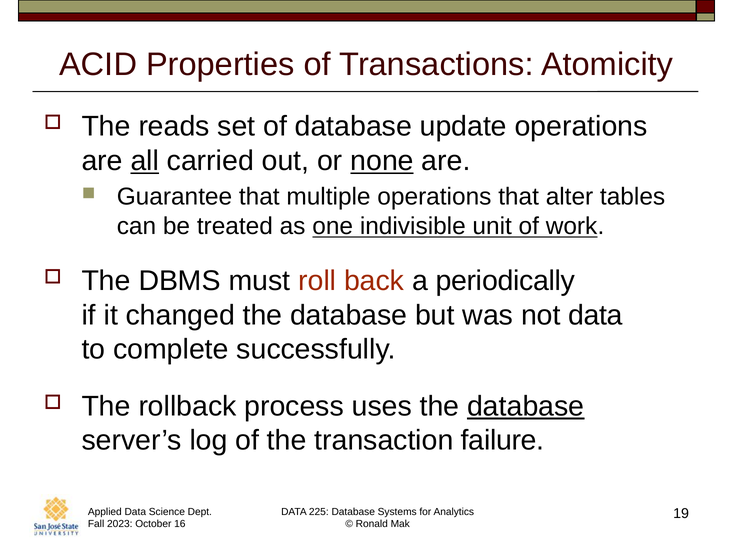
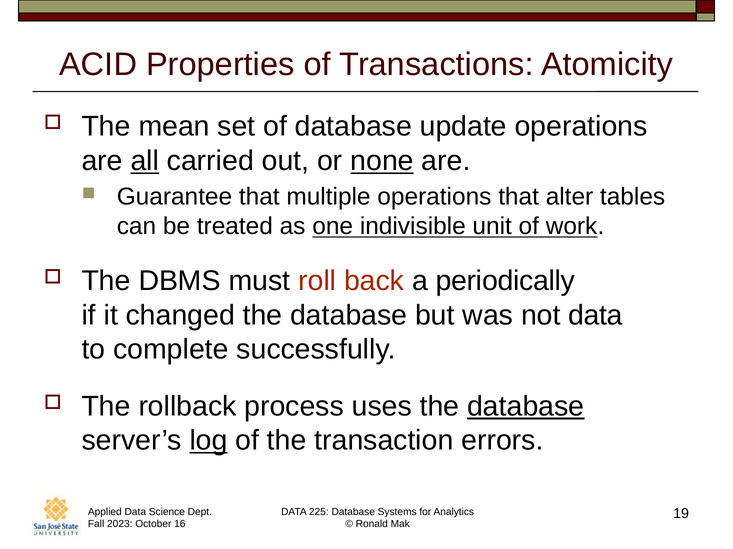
reads: reads -> mean (174, 127)
log underline: none -> present (209, 441)
failure: failure -> errors (502, 441)
